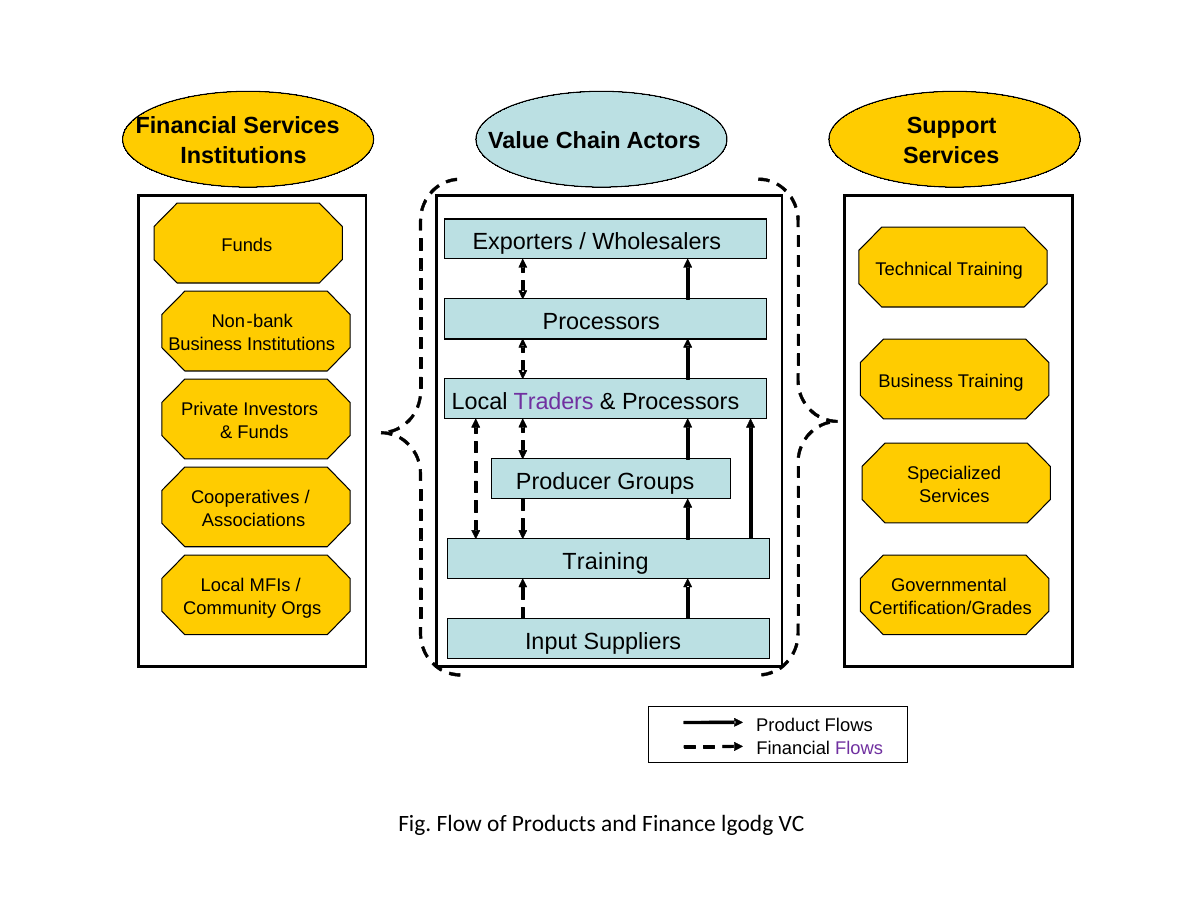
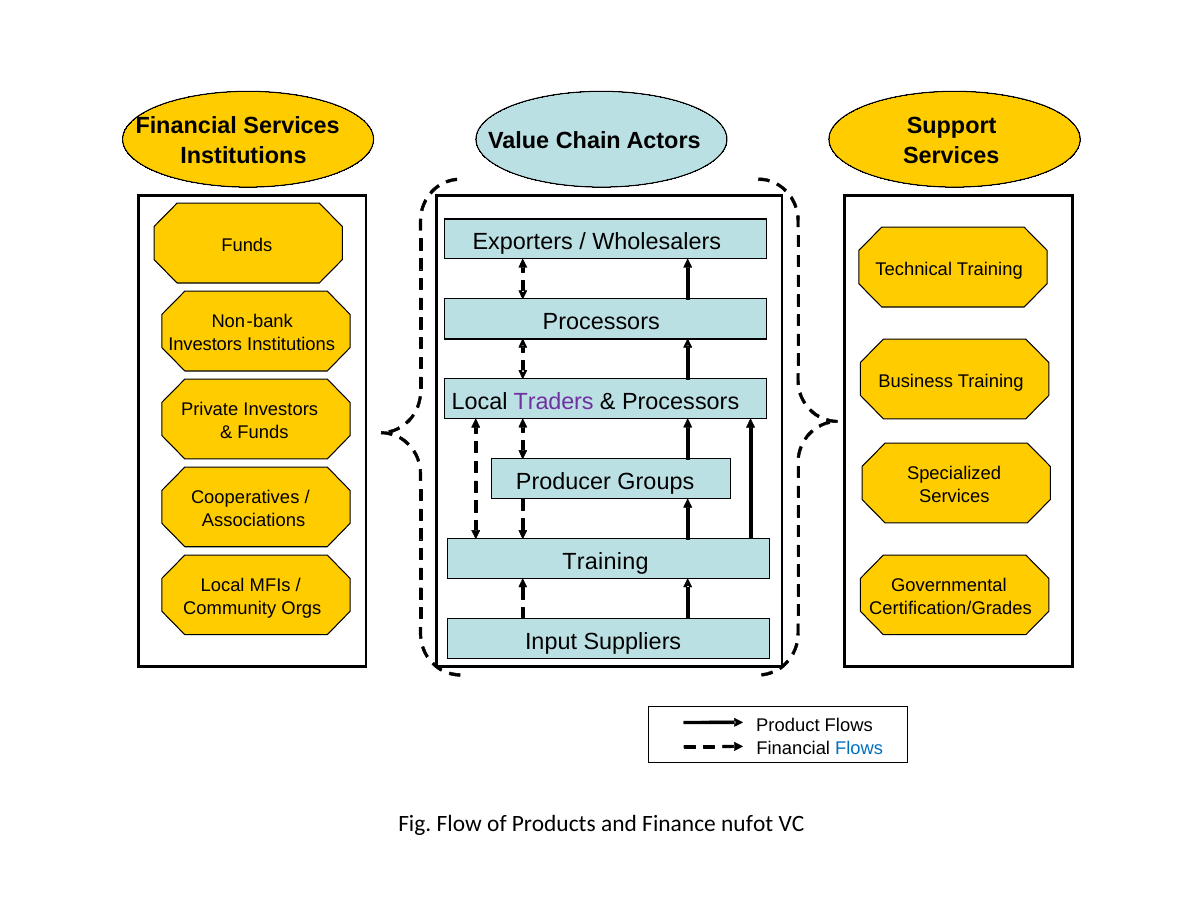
Business: Business -> Investors (205, 345)
Flows colour: purple -> blue (859, 749)
lgodg: lgodg -> nufot (747, 824)
